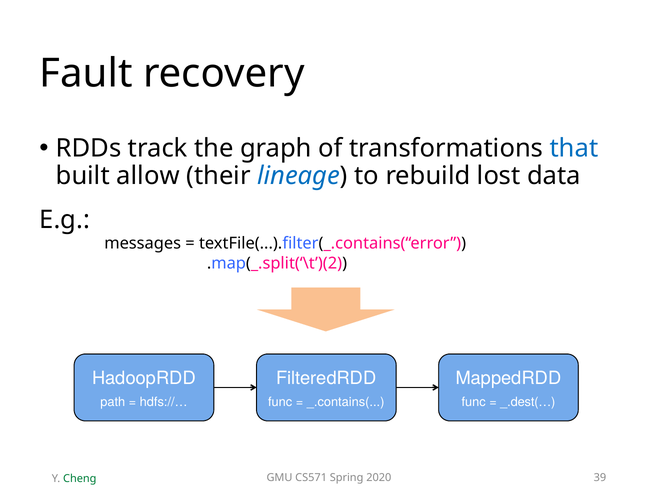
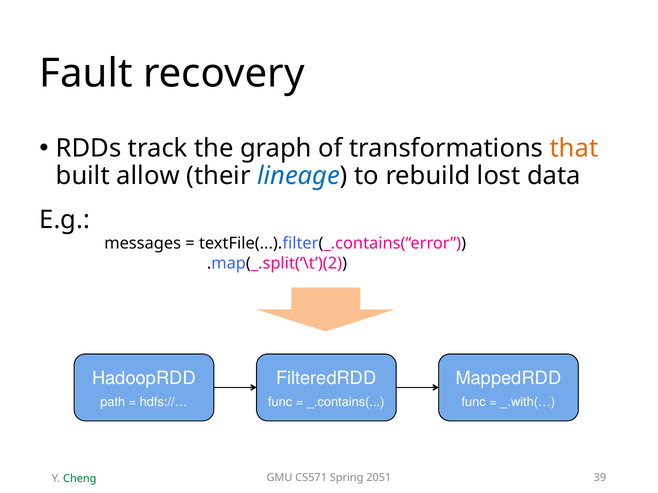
that colour: blue -> orange (574, 149)
_.dest(…: _.dest(… -> _.with(… (528, 402)
2020: 2020 -> 2051 (379, 478)
